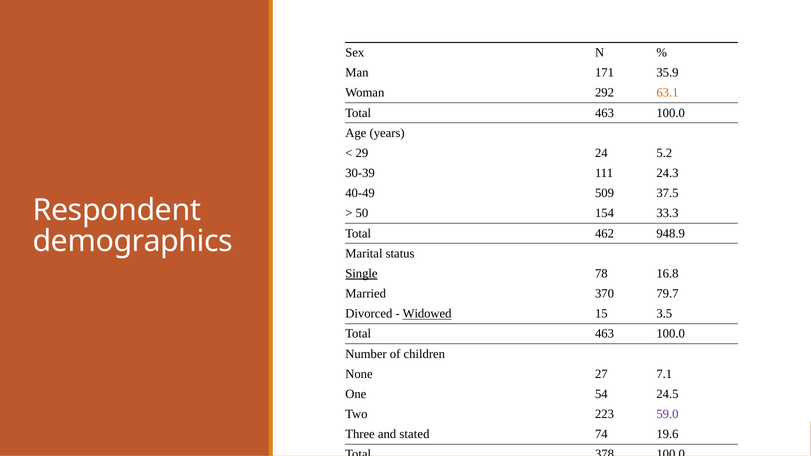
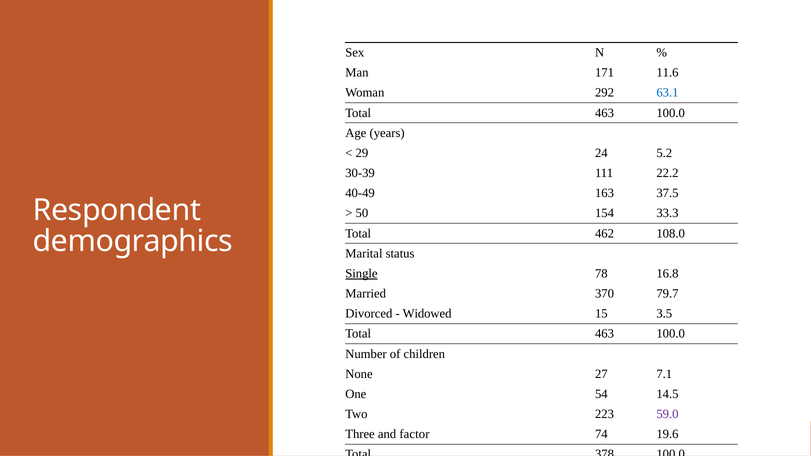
35.9: 35.9 -> 11.6 (667, 73)
63.1 colour: orange -> blue (667, 93)
24.3: 24.3 -> 22.2 (667, 173)
509: 509 -> 163 (605, 193)
948.9: 948.9 -> 108.0 (671, 233)
Widowed underline: present -> none (427, 314)
24.5: 24.5 -> 14.5 (667, 394)
stated: stated -> factor (414, 434)
